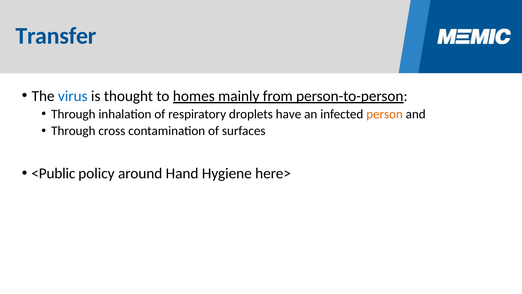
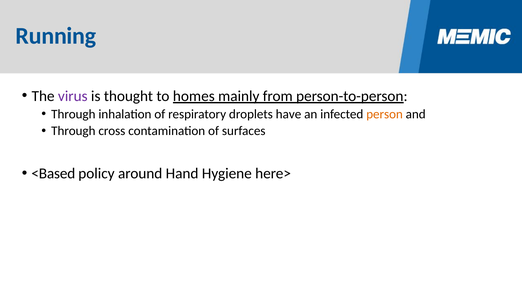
Transfer: Transfer -> Running (56, 36)
virus colour: blue -> purple (73, 96)
<Public: <Public -> <Based (53, 173)
